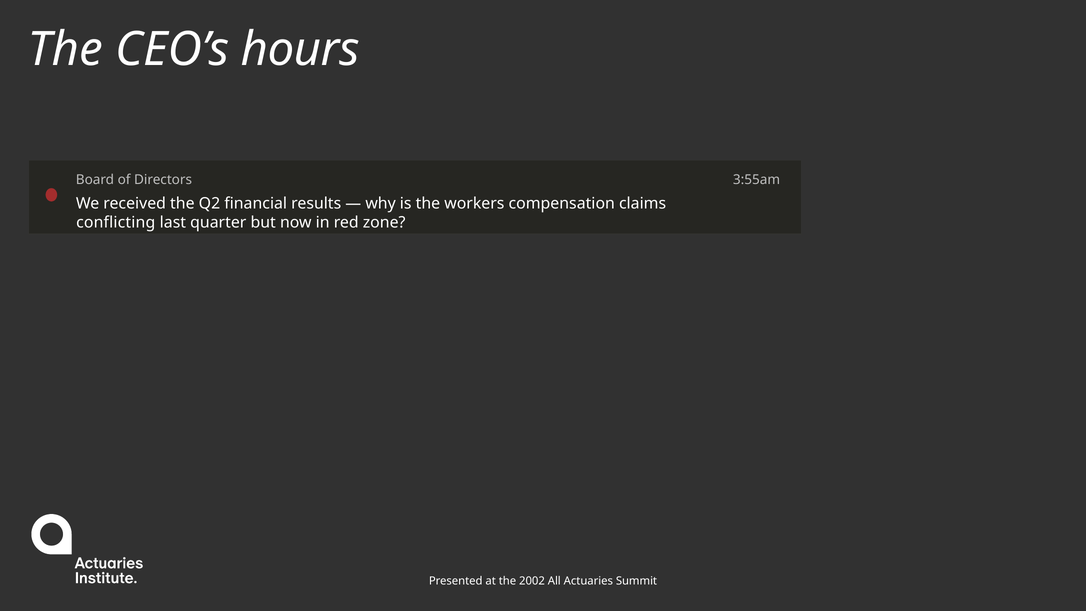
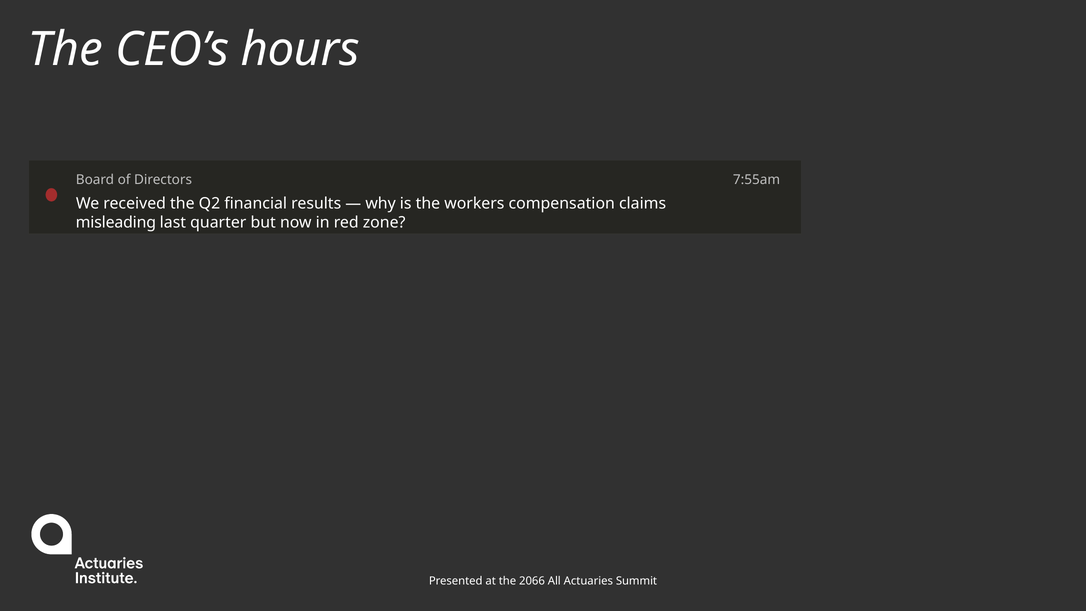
3:55am: 3:55am -> 7:55am (757, 180)
conflicting: conflicting -> misleading (116, 222)
2002: 2002 -> 2066 (532, 581)
